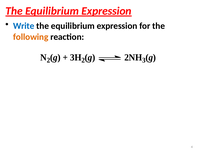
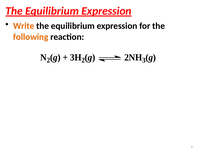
Write colour: blue -> orange (24, 26)
